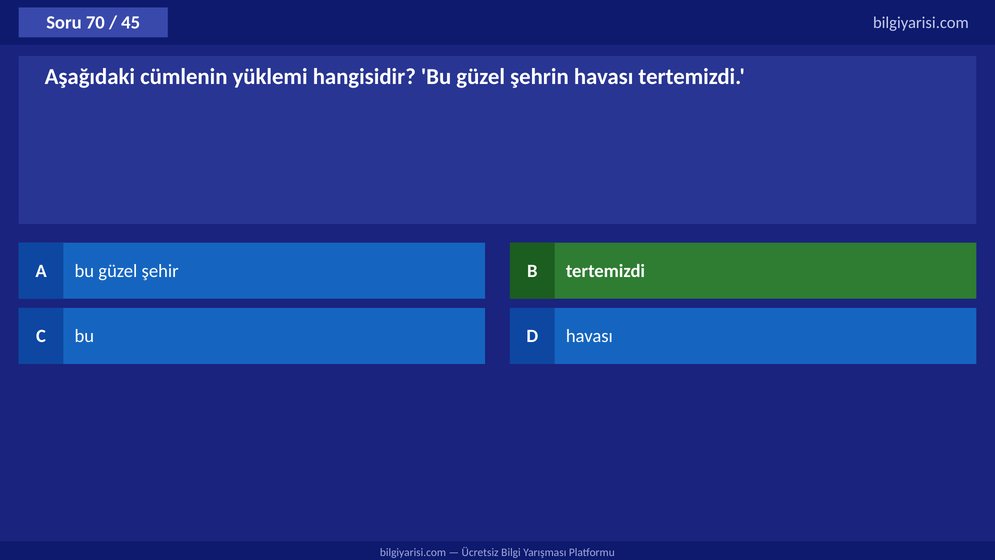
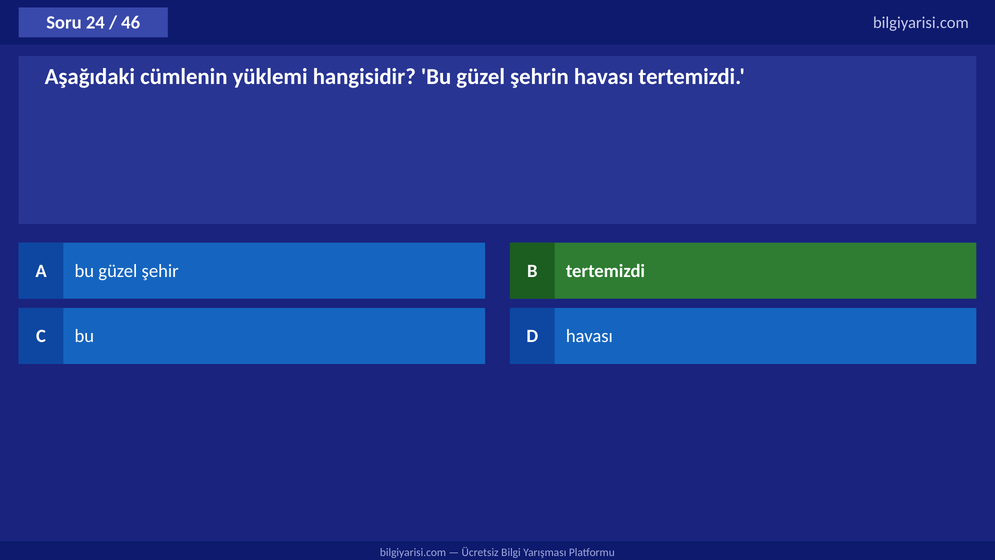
70: 70 -> 24 (95, 23)
45: 45 -> 46 (131, 23)
